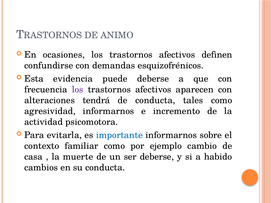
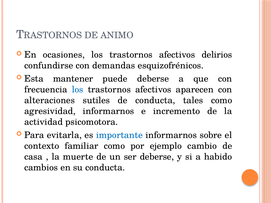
definen: definen -> delirios (217, 55)
evidencia: evidencia -> mantener (73, 79)
los colour: purple -> blue (78, 90)
tendrá: tendrá -> sutiles (96, 100)
